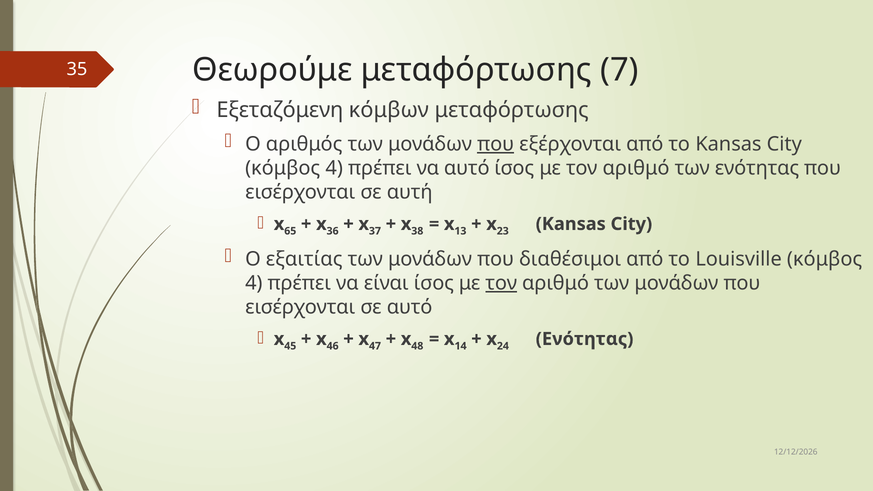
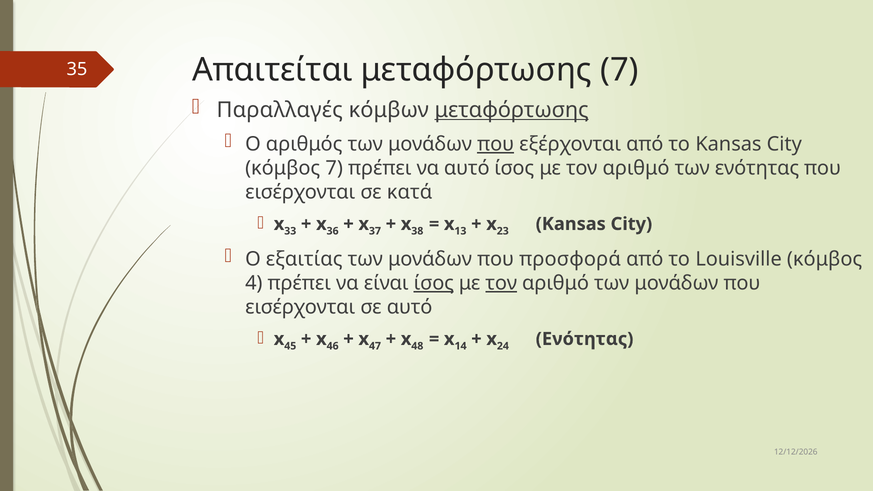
Θεωρούμε: Θεωρούμε -> Απαιτείται (272, 70)
Εξεταζόμενη: Εξεταζόμενη -> Παραλλαγές (280, 110)
μεταφόρτωσης underline: none -> present (512, 110)
4: 4 -> 7 (334, 168)
αυτή: αυτή -> κατά (410, 192)
65: 65 -> 33 (290, 231)
διαθέσιμοι: διαθέσιμοι -> προσφορά (570, 259)
ίσος underline: none -> present (434, 283)
